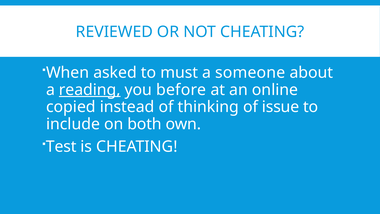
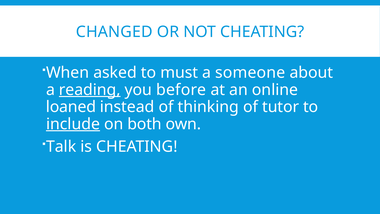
REVIEWED: REVIEWED -> CHANGED (114, 32)
copied: copied -> loaned (71, 107)
issue: issue -> tutor (281, 107)
include underline: none -> present (73, 124)
Test: Test -> Talk (61, 147)
